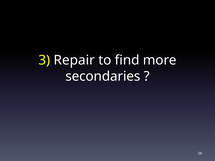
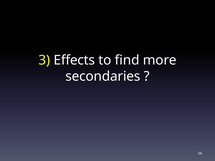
Repair: Repair -> Effects (74, 60)
